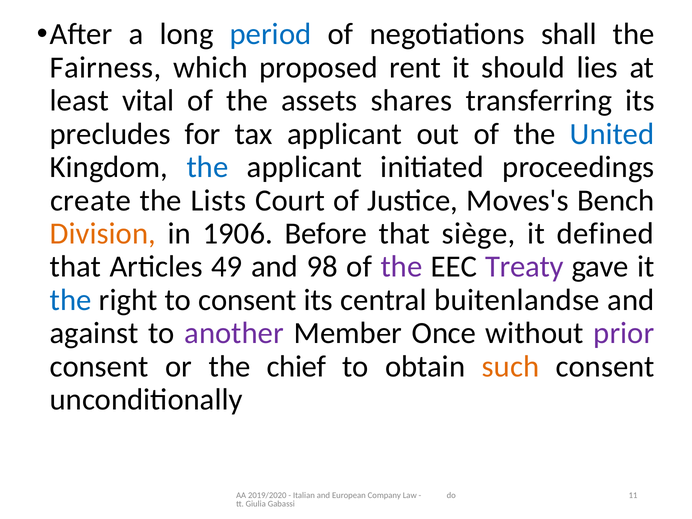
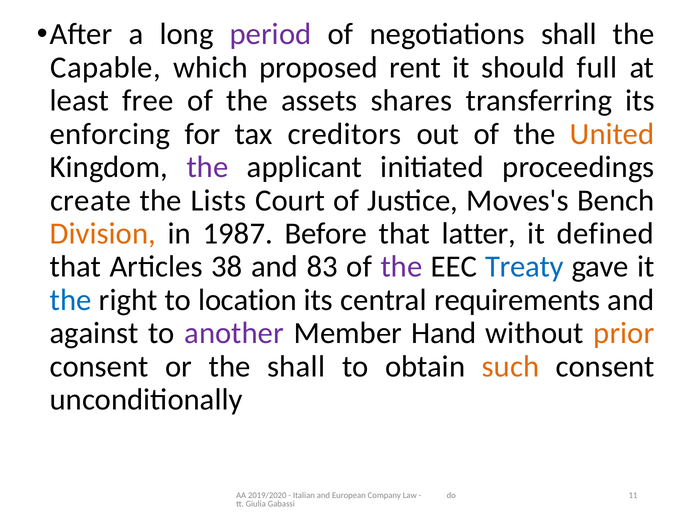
period colour: blue -> purple (271, 34)
Fairness: Fairness -> Capable (106, 67)
lies: lies -> full (597, 67)
vital: vital -> free (148, 101)
precludes: precludes -> enforcing (110, 134)
tax applicant: applicant -> creditors (344, 134)
United colour: blue -> orange (612, 134)
the colour: blue -> purple (207, 167)
1906: 1906 -> 1987 (238, 234)
siège: siège -> latter (479, 234)
49: 49 -> 38 (227, 267)
98: 98 -> 83 (322, 267)
Treaty colour: purple -> blue (524, 267)
to consent: consent -> location (248, 300)
buitenlandse: buitenlandse -> requirements (517, 300)
Once: Once -> Hand (444, 333)
prior colour: purple -> orange (624, 333)
the chief: chief -> shall (296, 367)
